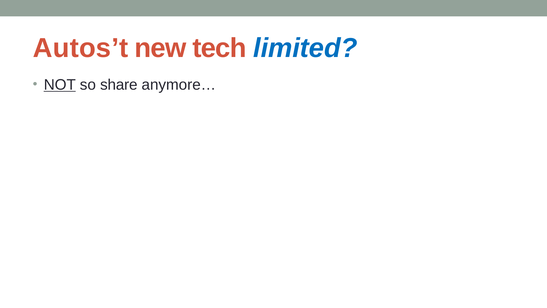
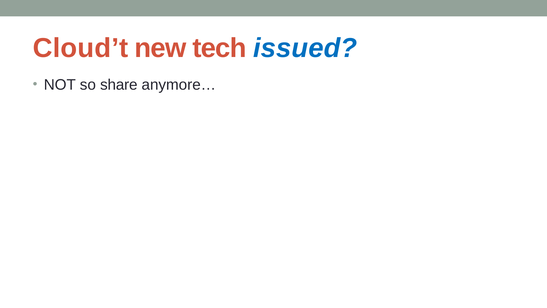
Autos’t: Autos’t -> Cloud’t (81, 48)
limited: limited -> issued (305, 48)
NOT underline: present -> none (60, 85)
